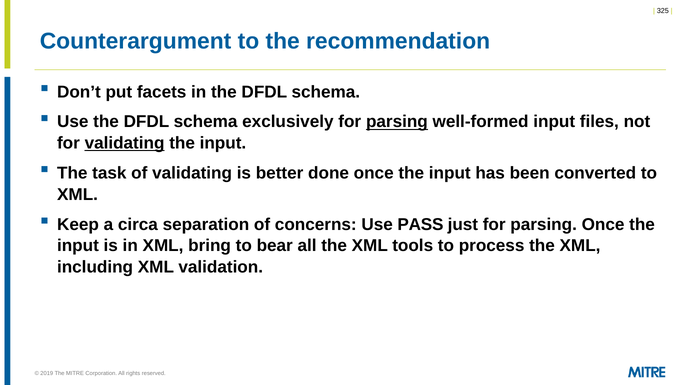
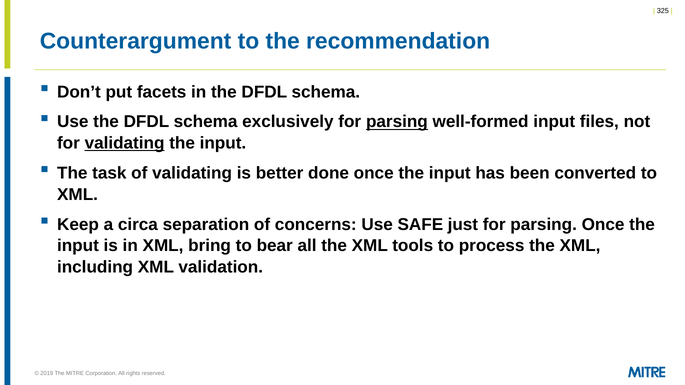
PASS: PASS -> SAFE (420, 225)
